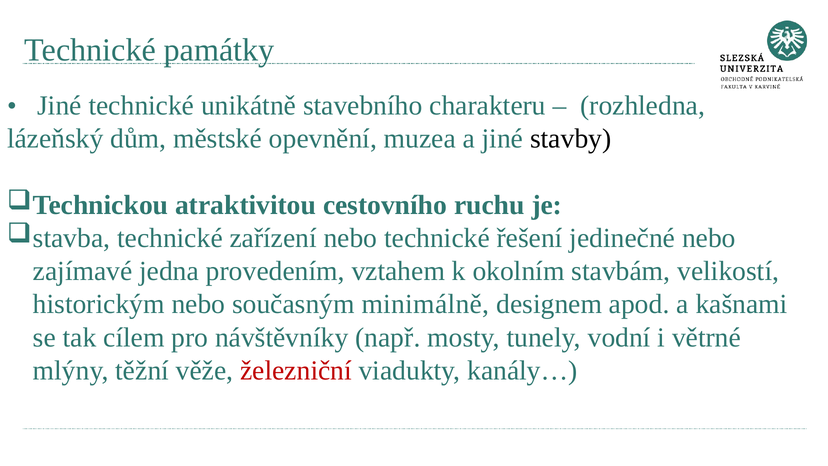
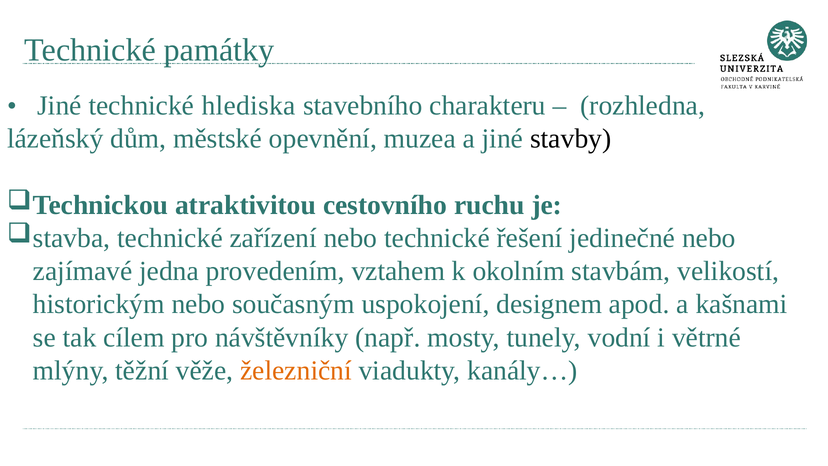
unikátně: unikátně -> hlediska (248, 105)
minimálně: minimálně -> uspokojení (426, 304)
železniční colour: red -> orange (296, 370)
